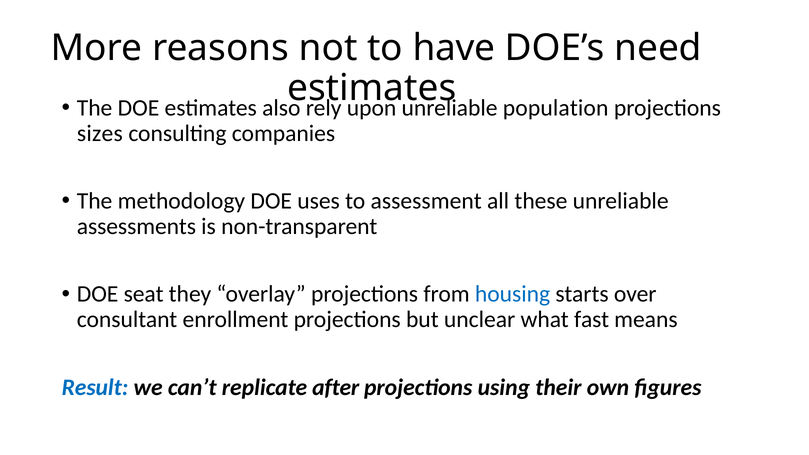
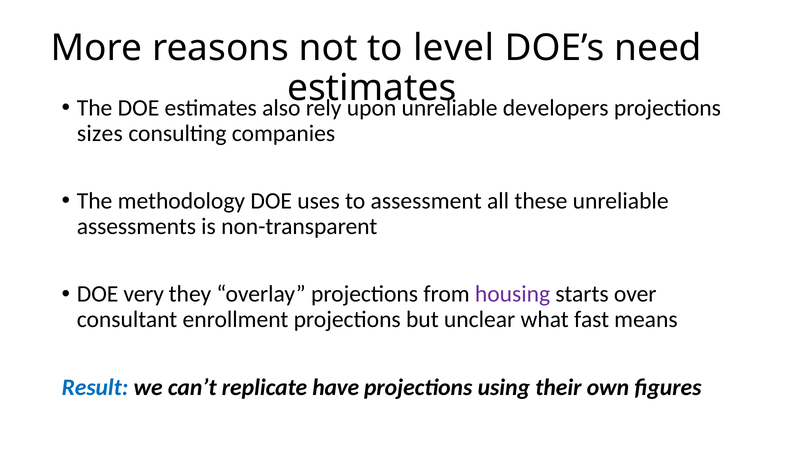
have: have -> level (454, 48)
population: population -> developers (556, 108)
seat: seat -> very (144, 294)
housing colour: blue -> purple (513, 294)
after: after -> have (336, 387)
